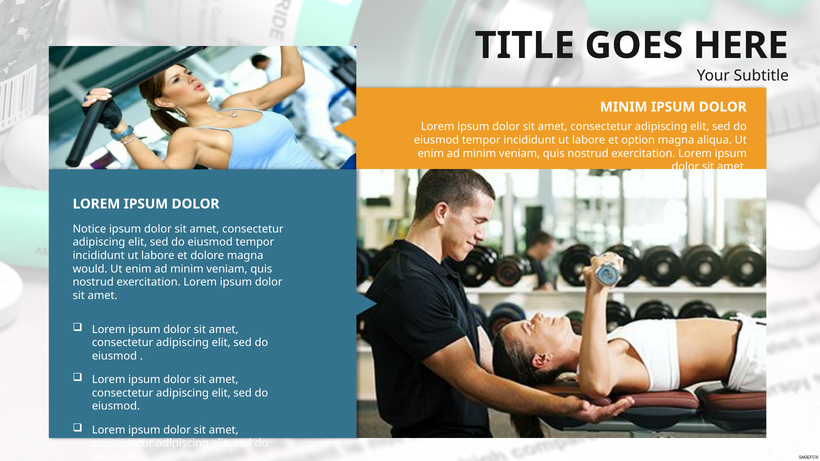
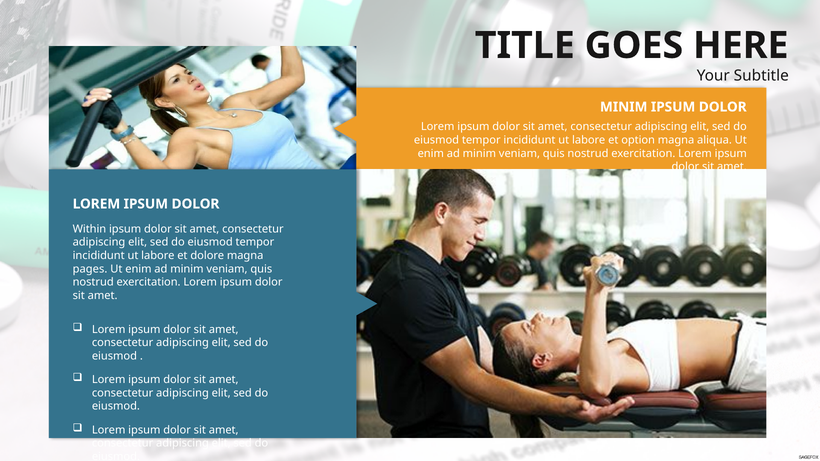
Notice: Notice -> Within (89, 229)
would: would -> pages (90, 269)
